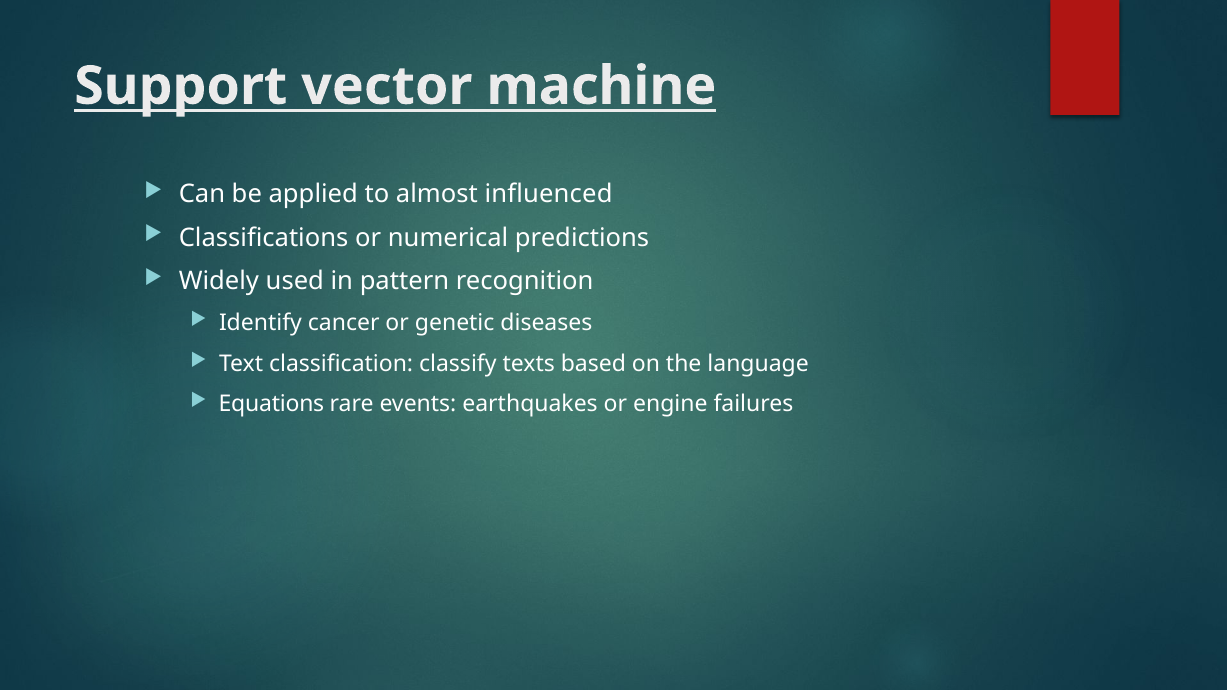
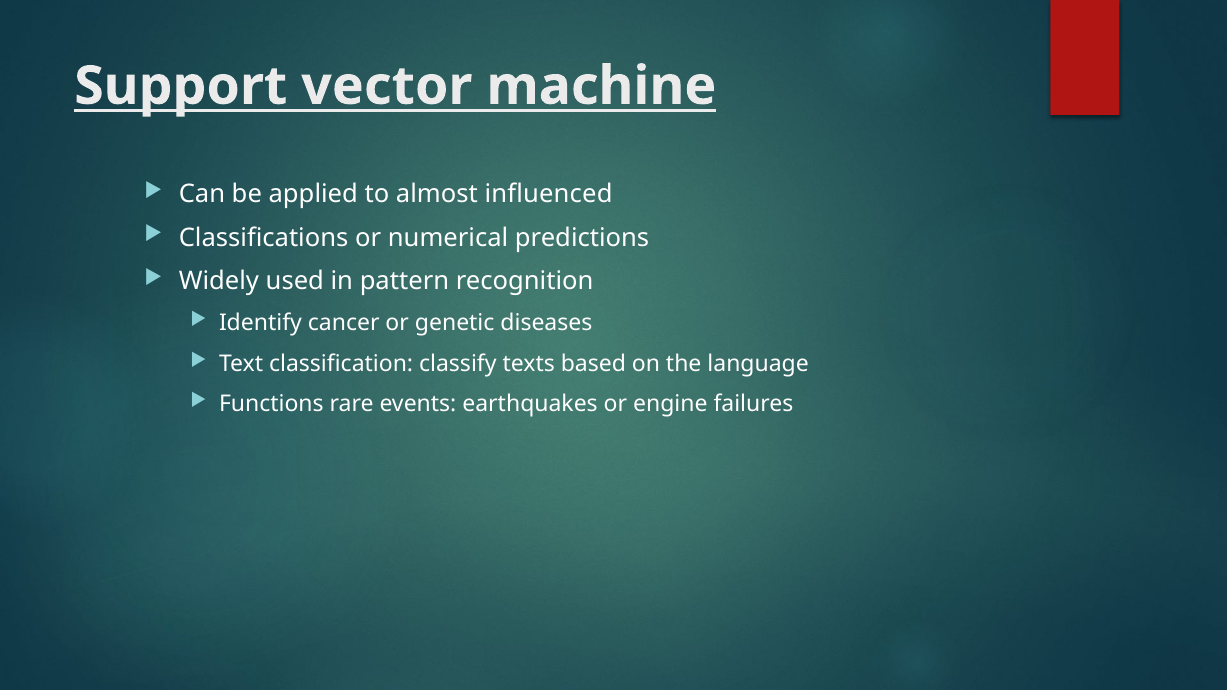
Equations: Equations -> Functions (271, 404)
